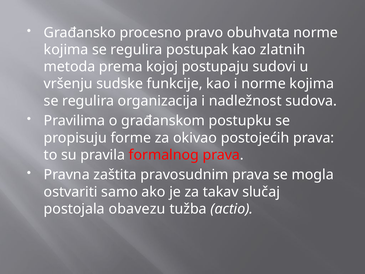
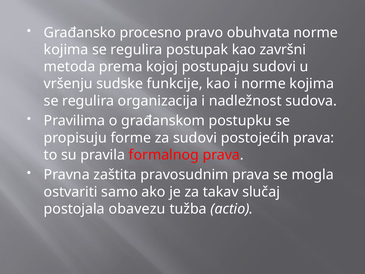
zlatnih: zlatnih -> završni (283, 50)
za okivao: okivao -> sudovi (195, 138)
